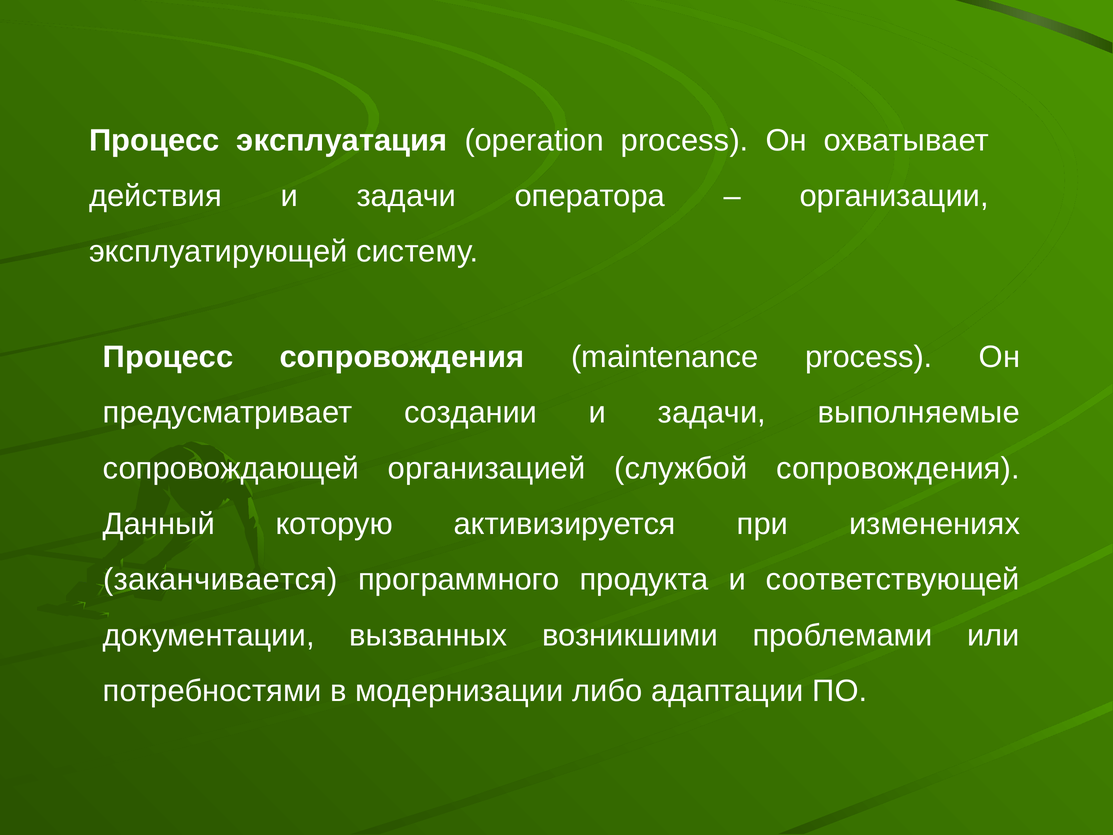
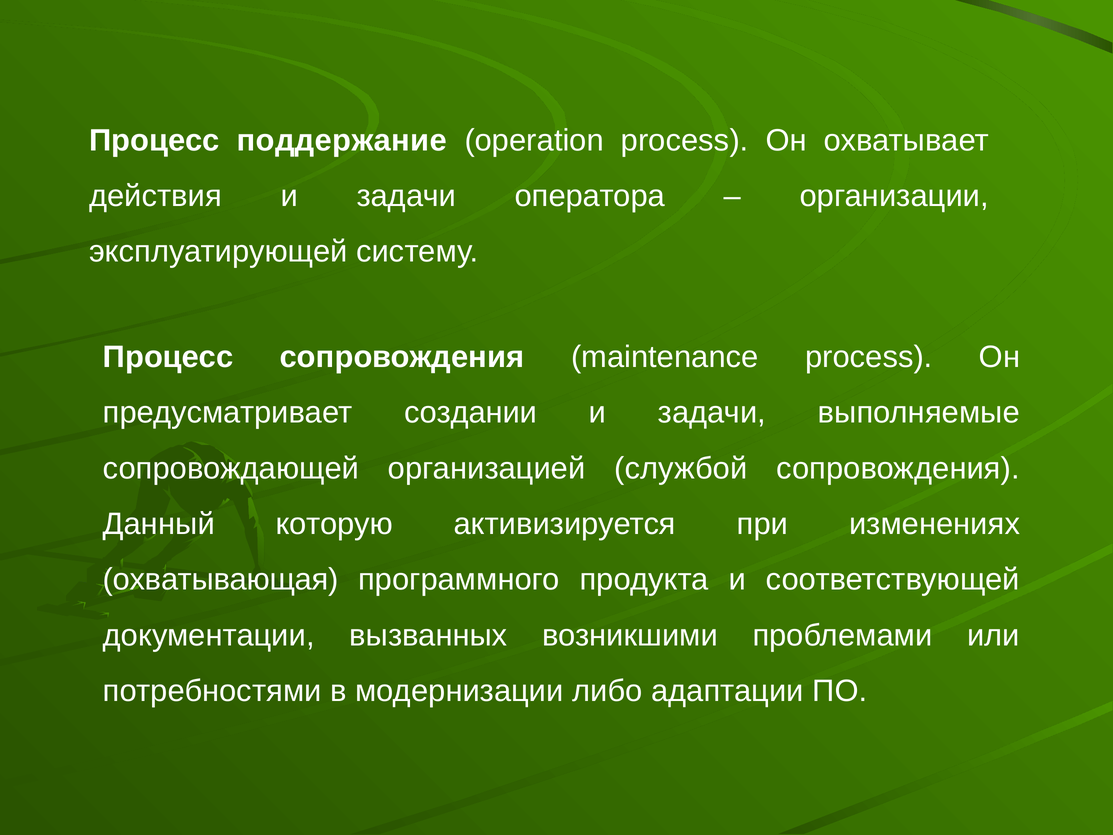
эксплуатация: эксплуатация -> поддержание (342, 140)
заканчивается: заканчивается -> охватывающая (221, 580)
